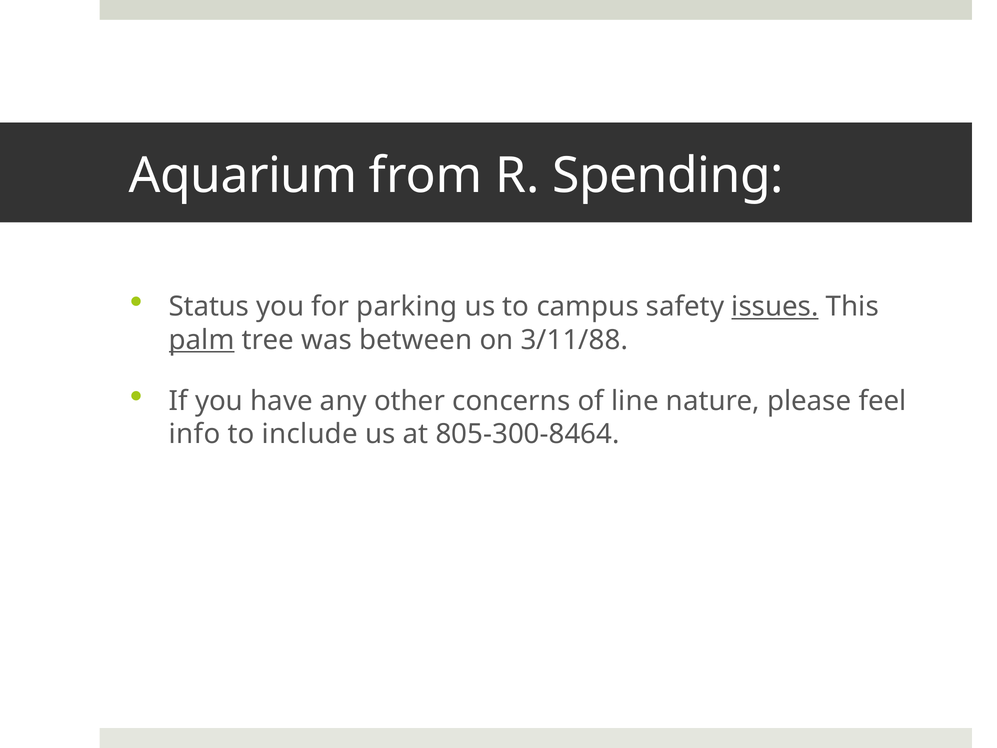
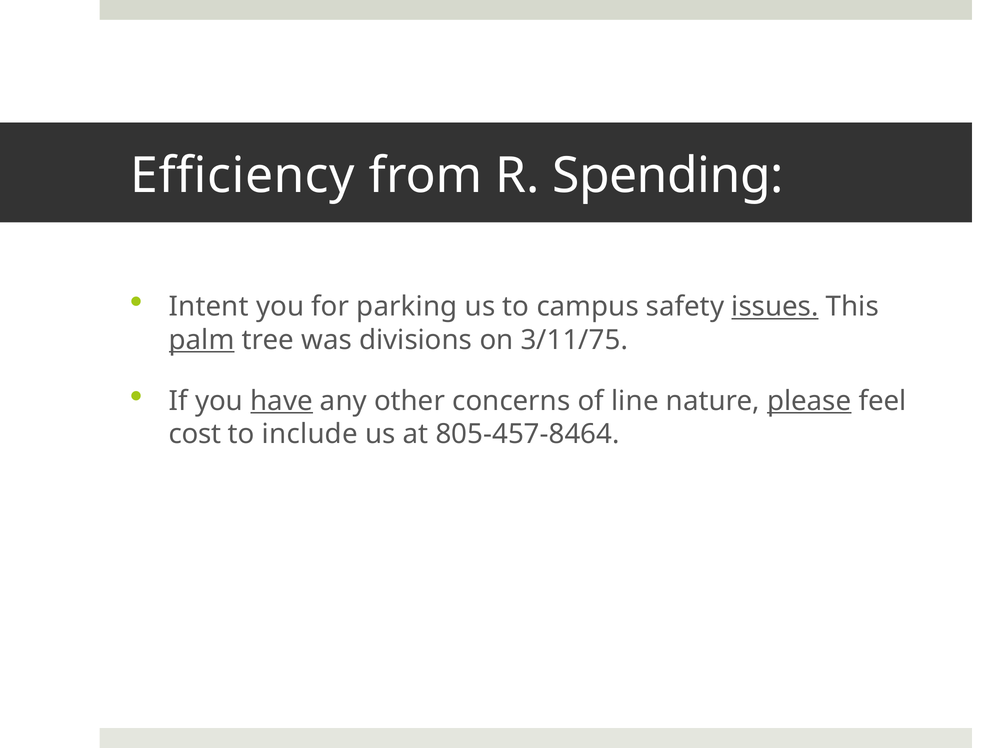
Aquarium: Aquarium -> Efficiency (243, 176)
Status: Status -> Intent (209, 307)
between: between -> divisions (416, 340)
3/11/88: 3/11/88 -> 3/11/75 (574, 340)
have underline: none -> present (282, 401)
please underline: none -> present (809, 401)
info: info -> cost (195, 434)
805-300-8464: 805-300-8464 -> 805-457-8464 (528, 434)
